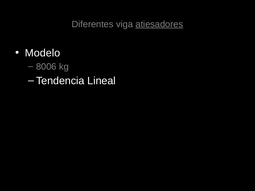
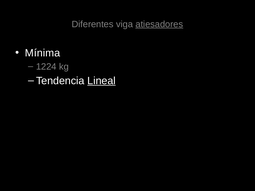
Modelo: Modelo -> Mínima (43, 53)
8006: 8006 -> 1224 (46, 67)
Lineal underline: none -> present (102, 81)
